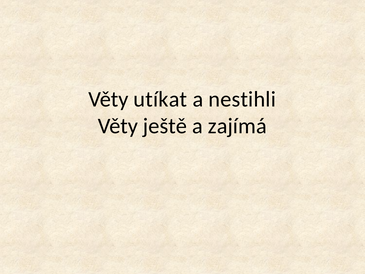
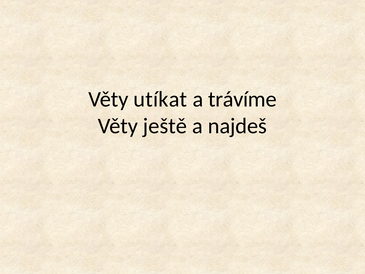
nestihli: nestihli -> trávíme (242, 99)
zajímá: zajímá -> najdeš (237, 126)
